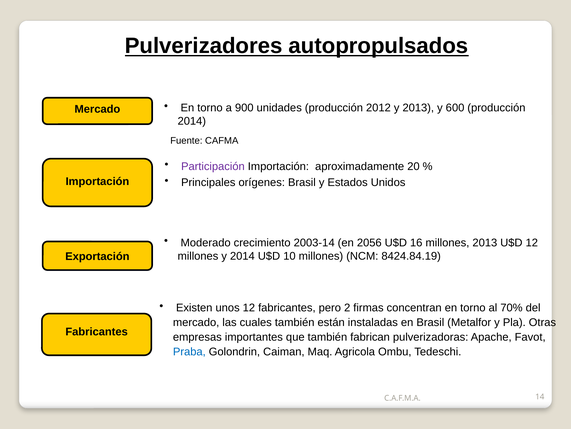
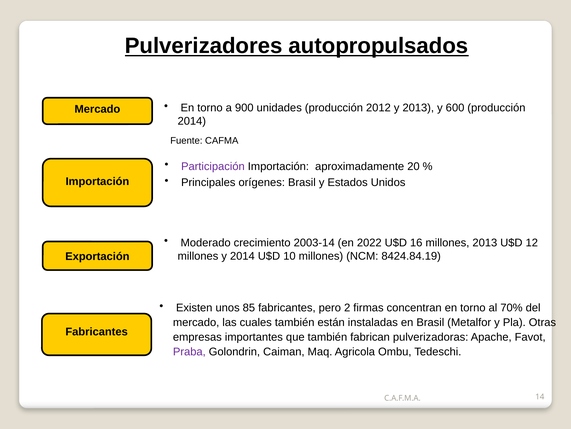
2056: 2056 -> 2022 (369, 242)
unos 12: 12 -> 85 (249, 307)
Praba colour: blue -> purple (189, 351)
